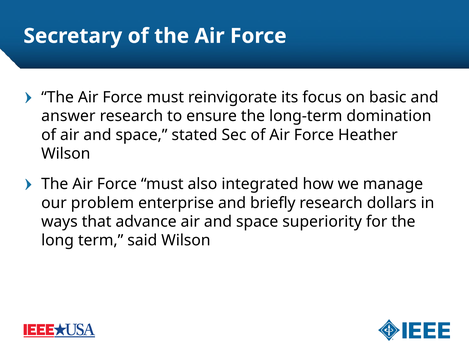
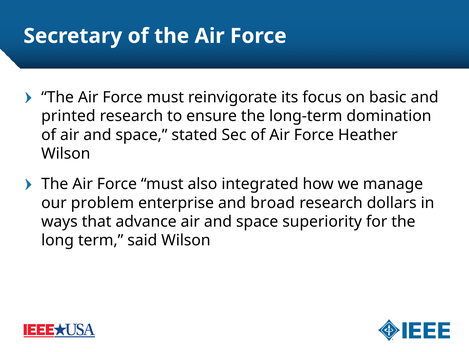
answer: answer -> printed (68, 116)
briefly: briefly -> broad (273, 203)
